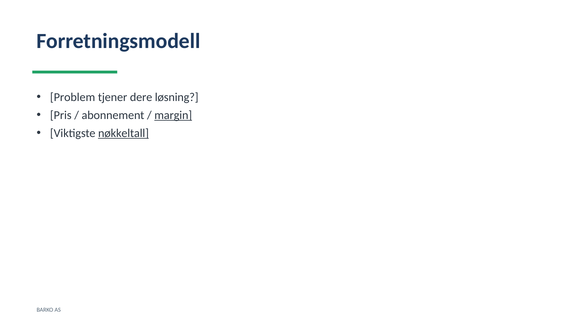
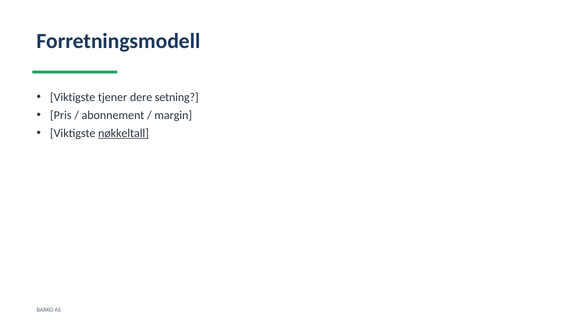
Problem: Problem -> Viktigste (73, 97)
løsning: løsning -> setning (177, 97)
margin underline: present -> none (173, 115)
